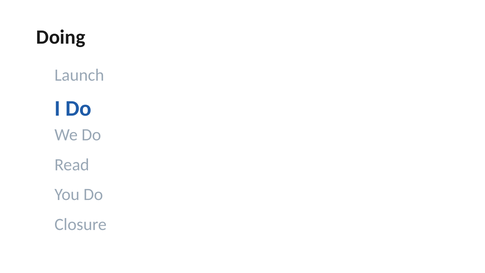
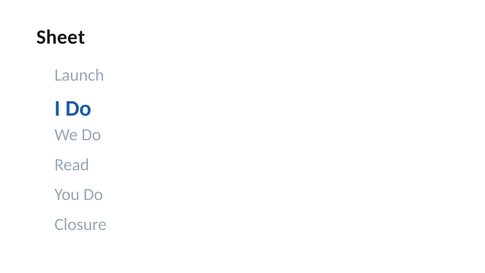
Doing: Doing -> Sheet (61, 37)
